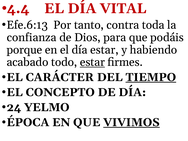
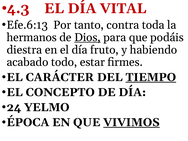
4.4: 4.4 -> 4.3 (18, 8)
confianza: confianza -> hermanos (32, 37)
Dios underline: none -> present (87, 37)
porque: porque -> diestra (24, 50)
día estar: estar -> fruto (104, 50)
estar underline: present -> none (92, 62)
